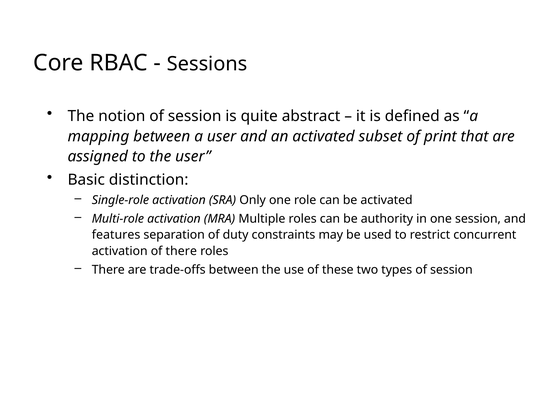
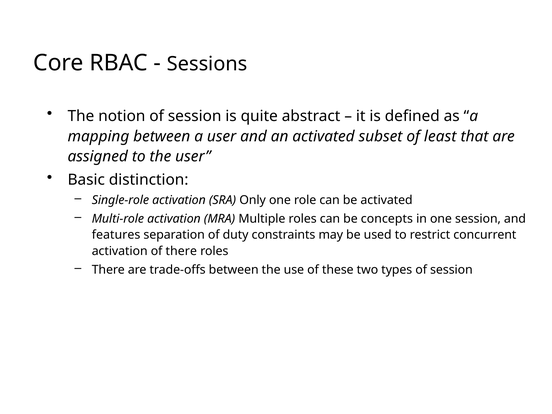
print: print -> least (440, 136)
authority: authority -> concepts (387, 219)
